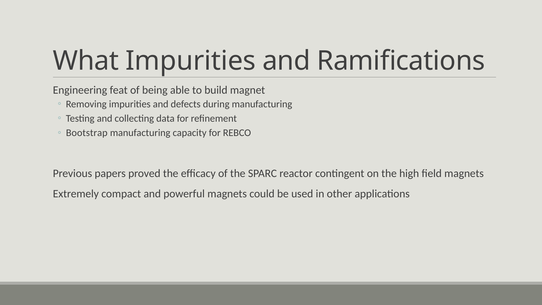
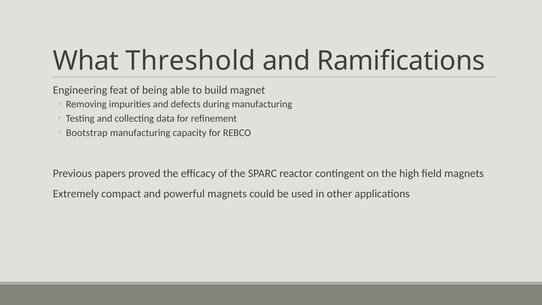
What Impurities: Impurities -> Threshold (190, 61)
